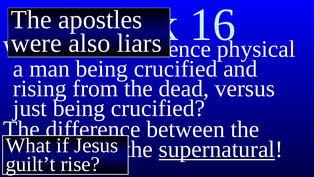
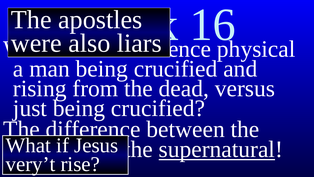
guilt’t: guilt’t -> very’t (31, 164)
